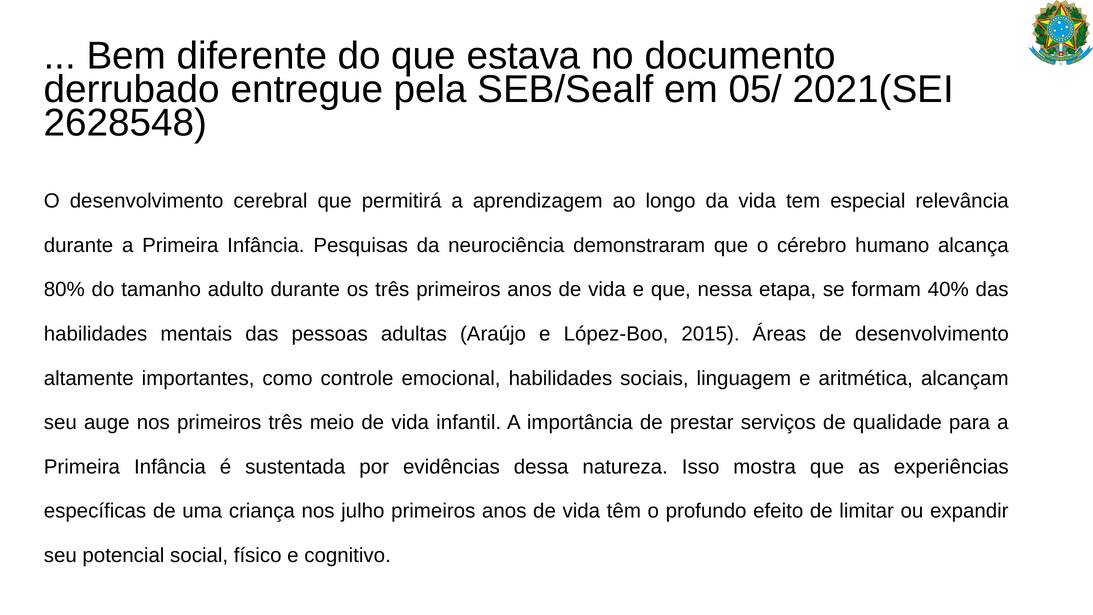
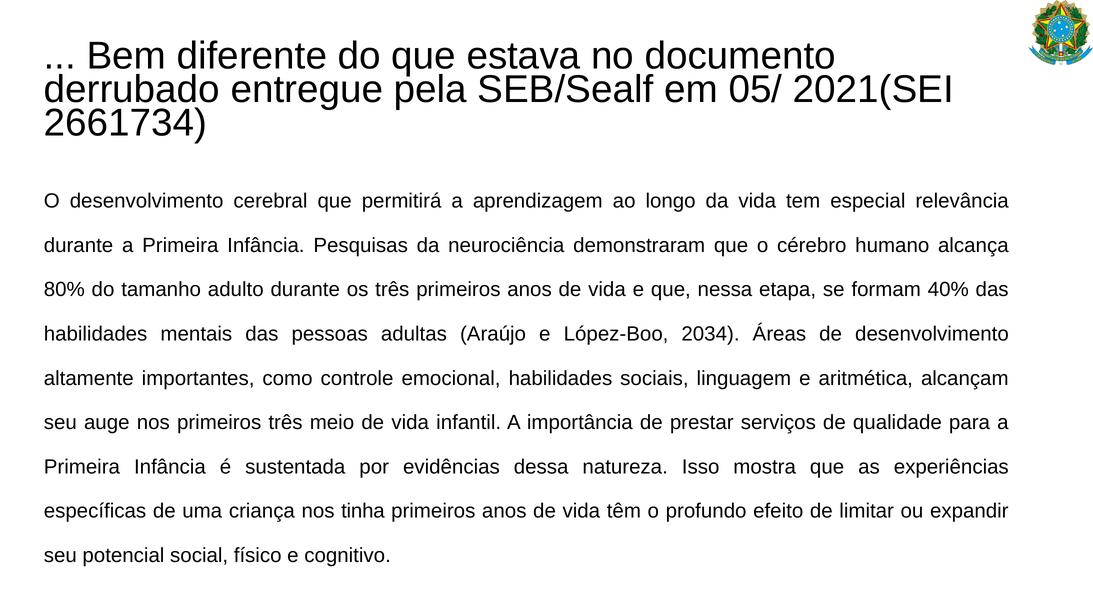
2628548: 2628548 -> 2661734 (125, 123)
2015: 2015 -> 2034 (710, 334)
julho: julho -> tinha (363, 511)
